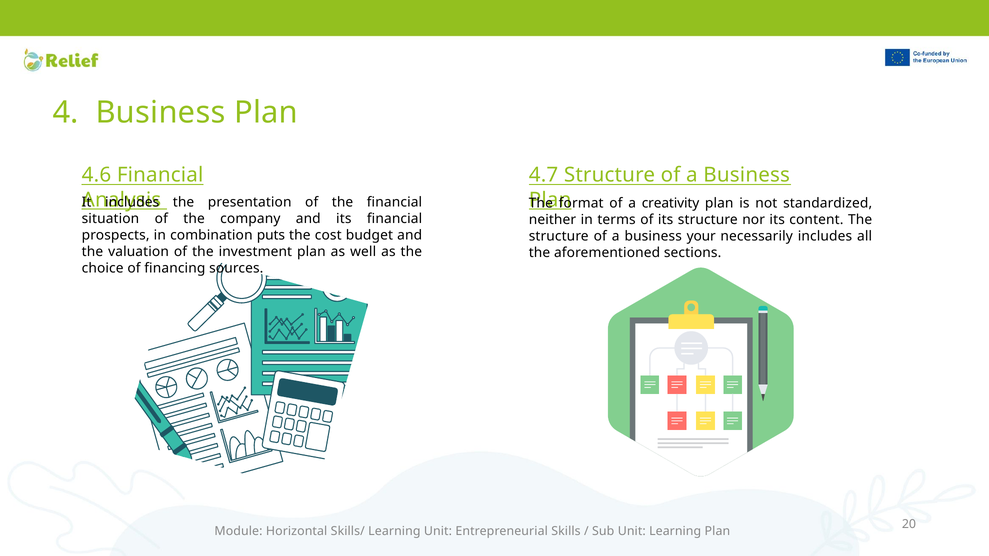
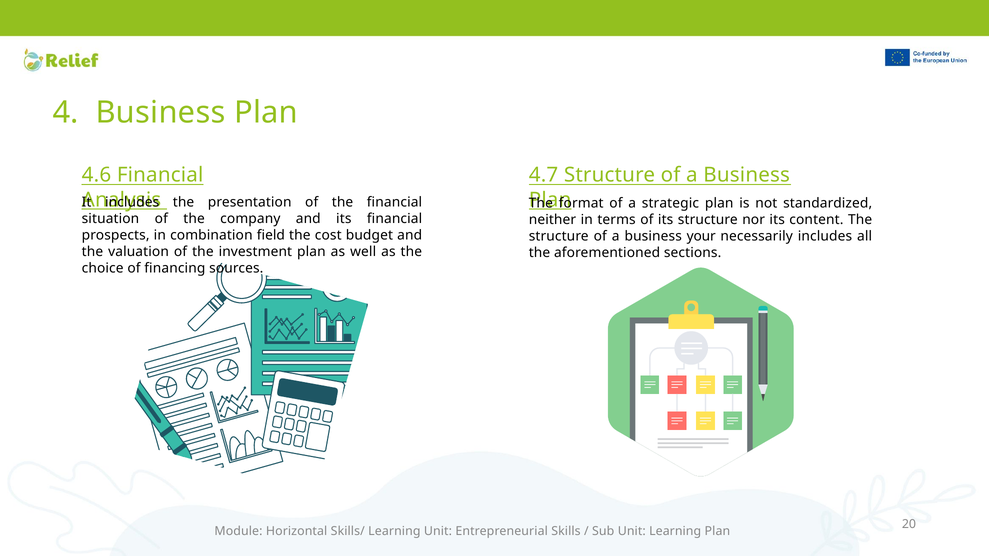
creativity: creativity -> strategic (670, 203)
puts: puts -> field (271, 235)
